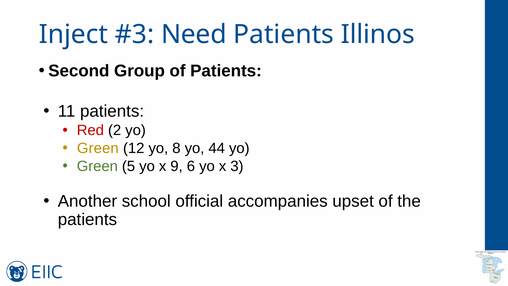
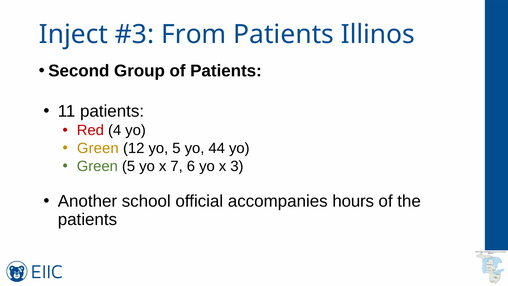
Need: Need -> From (194, 34)
2: 2 -> 4 (115, 130)
yo 8: 8 -> 5 (176, 148)
9: 9 -> 7 (177, 166)
upset: upset -> hours (353, 201)
